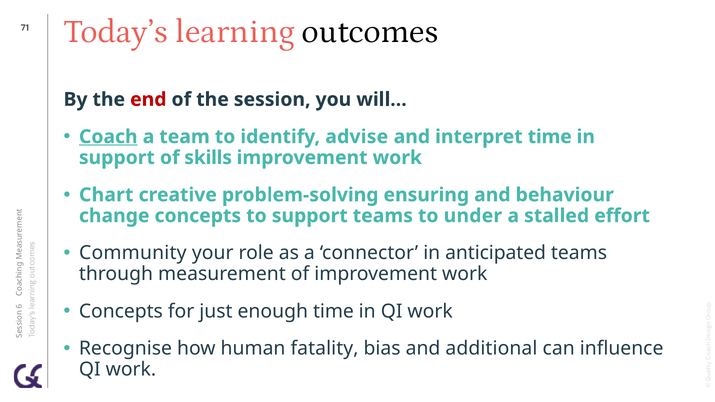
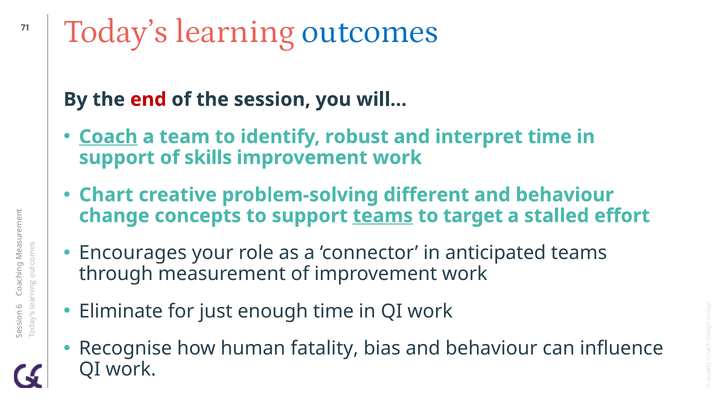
outcomes colour: black -> blue (370, 31)
advise: advise -> robust (357, 137)
ensuring: ensuring -> different (426, 195)
teams underline: none -> present (383, 216)
under: under -> target (473, 216)
Community: Community -> Encourages (133, 253)
Concepts: Concepts -> Eliminate (121, 311)
bias and additional: additional -> behaviour (491, 349)
